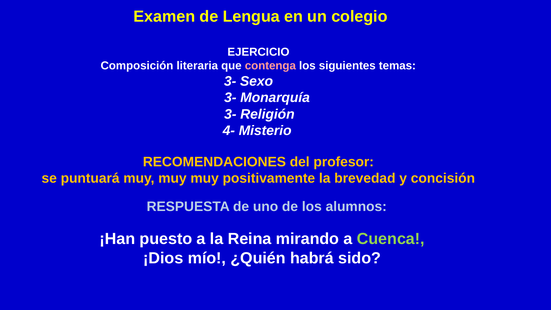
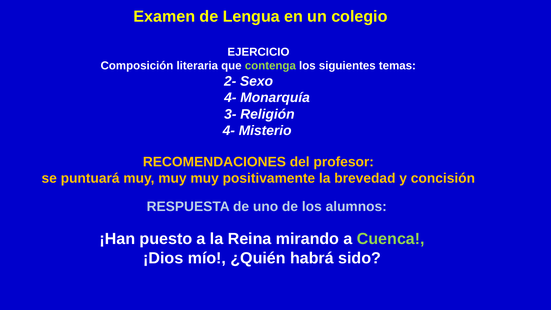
contenga colour: pink -> light green (270, 66)
3-: 3- -> 2- (230, 81)
3-: 3- -> 4- (230, 98)
